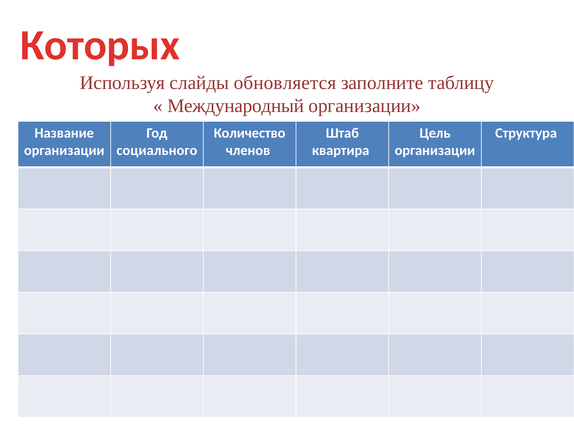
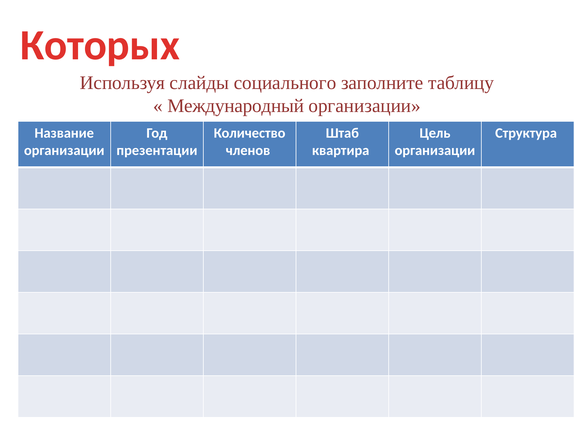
обновляется: обновляется -> социального (285, 83)
социального: социального -> презентации (157, 150)
